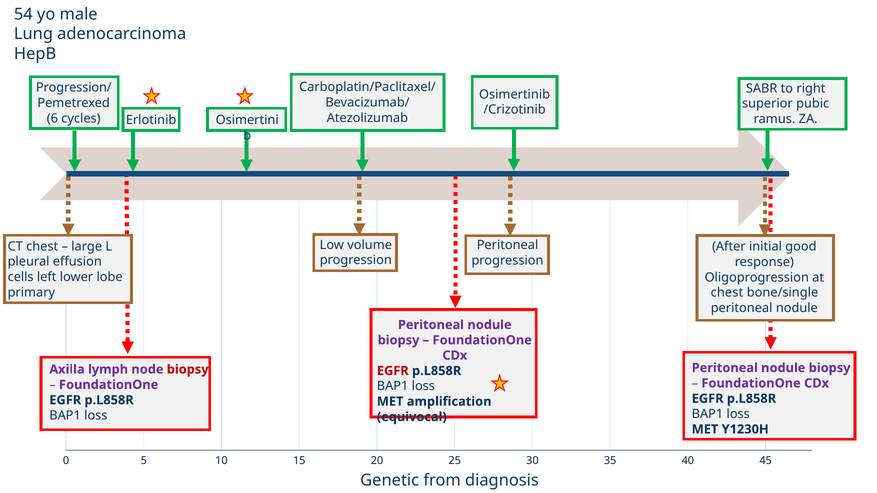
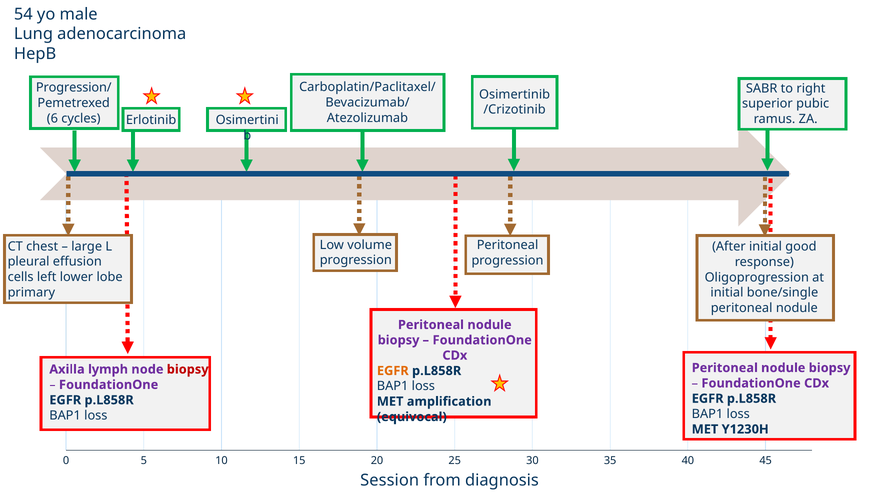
chest: chest -> initial (727, 293)
EGFR colour: red -> orange (393, 371)
Genetic: Genetic -> Session (390, 480)
